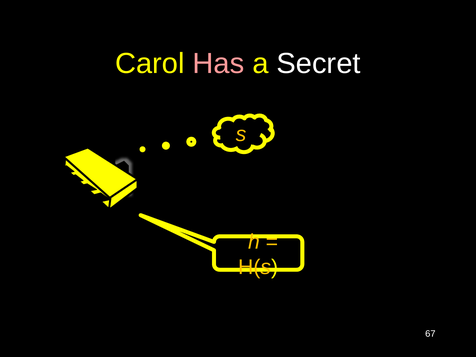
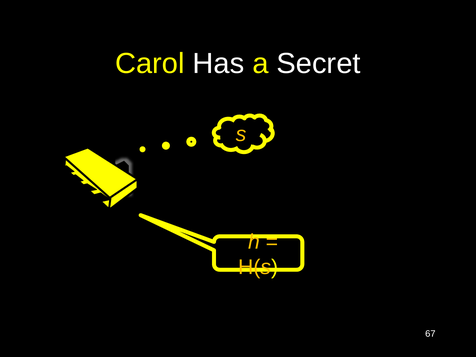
Has colour: pink -> white (218, 64)
